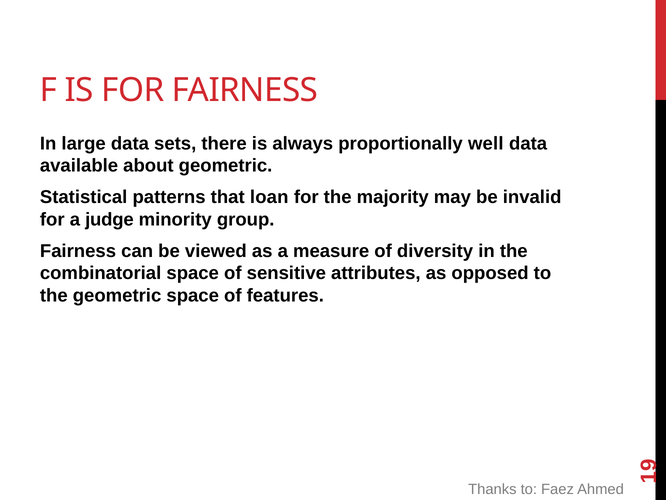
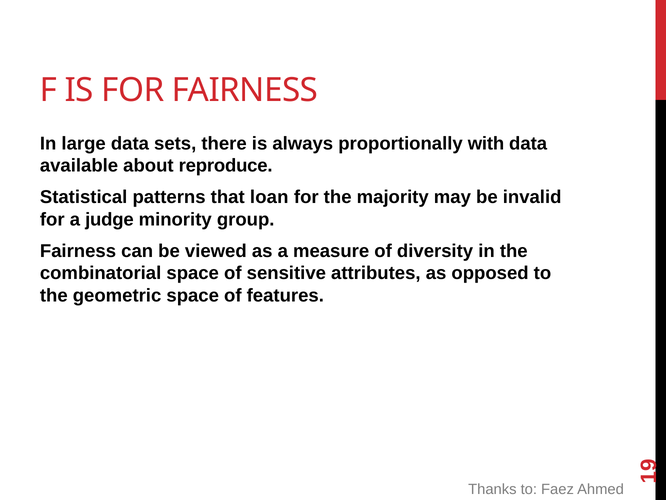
well: well -> with (486, 143)
about geometric: geometric -> reproduce (226, 166)
